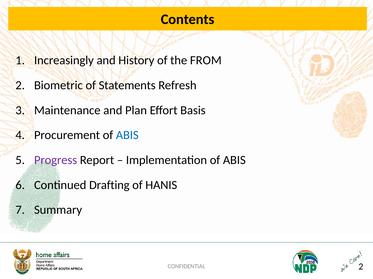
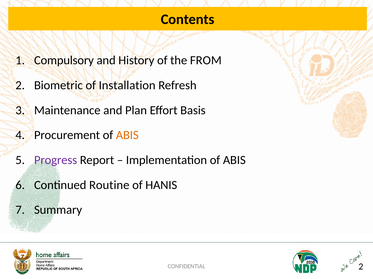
Increasingly: Increasingly -> Compulsory (64, 61)
Statements: Statements -> Installation (127, 86)
ABIS colour: blue -> orange (127, 135)
Drafting: Drafting -> Routine (109, 185)
